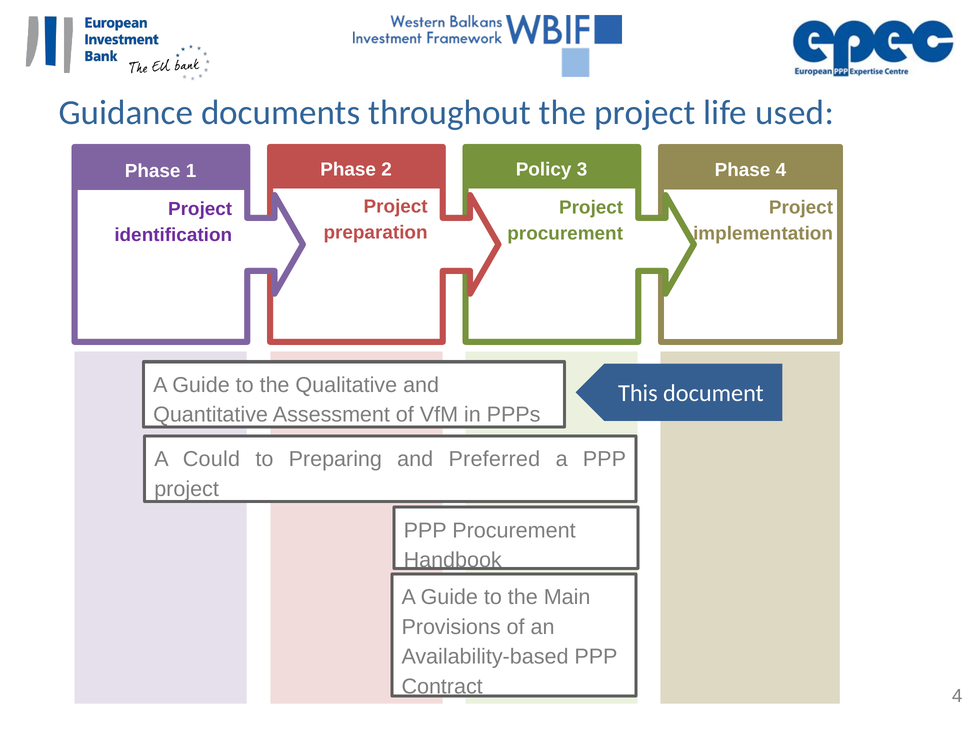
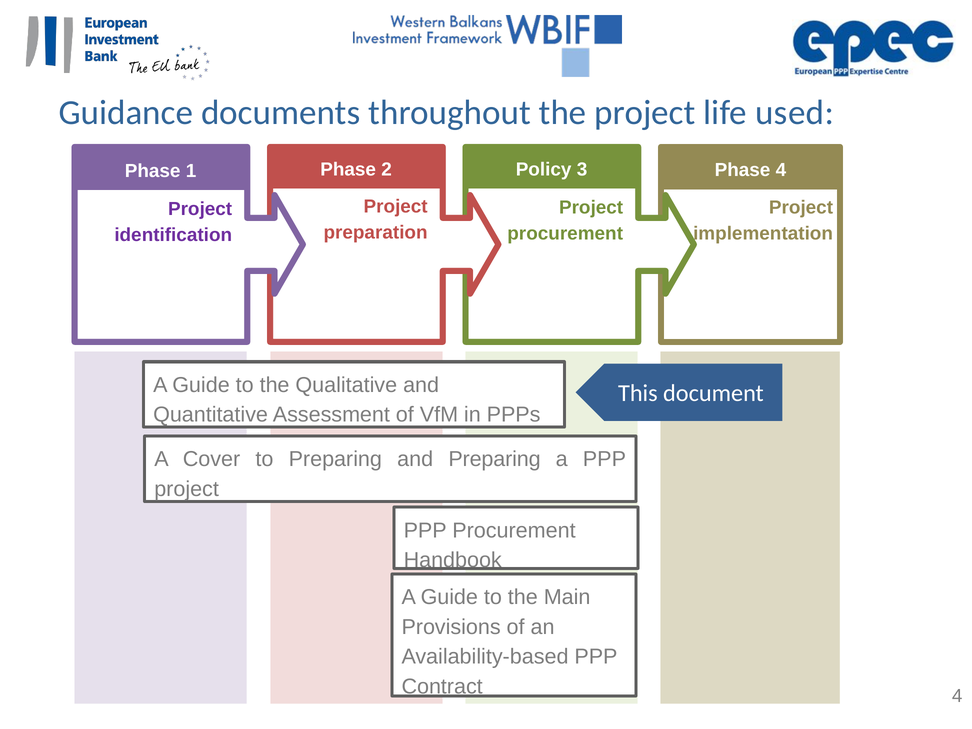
Could: Could -> Cover (212, 459)
and Preferred: Preferred -> Preparing (495, 459)
